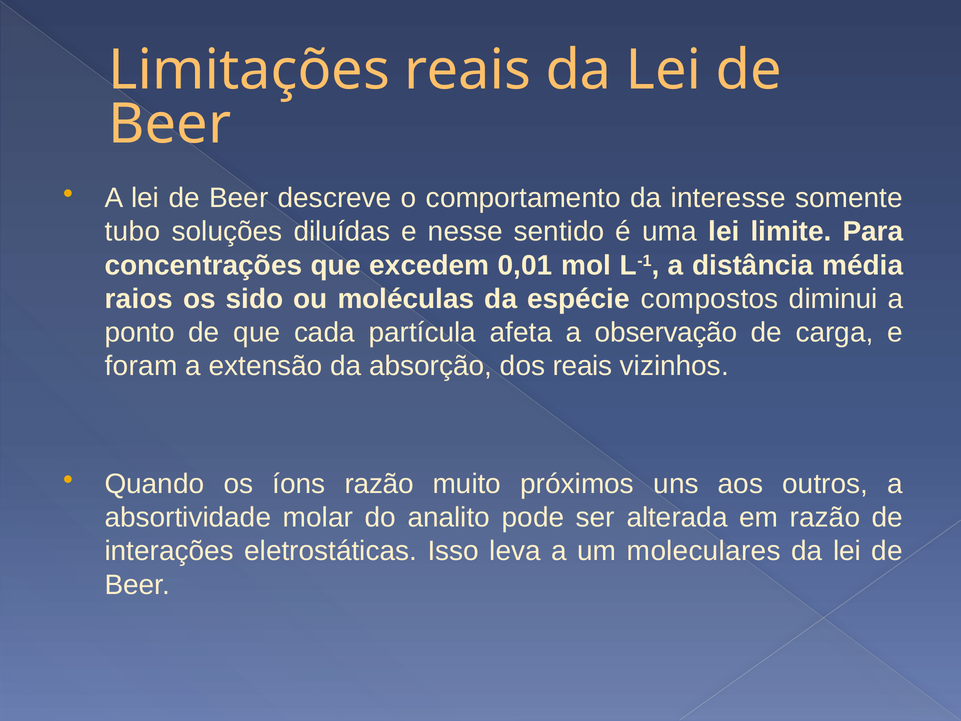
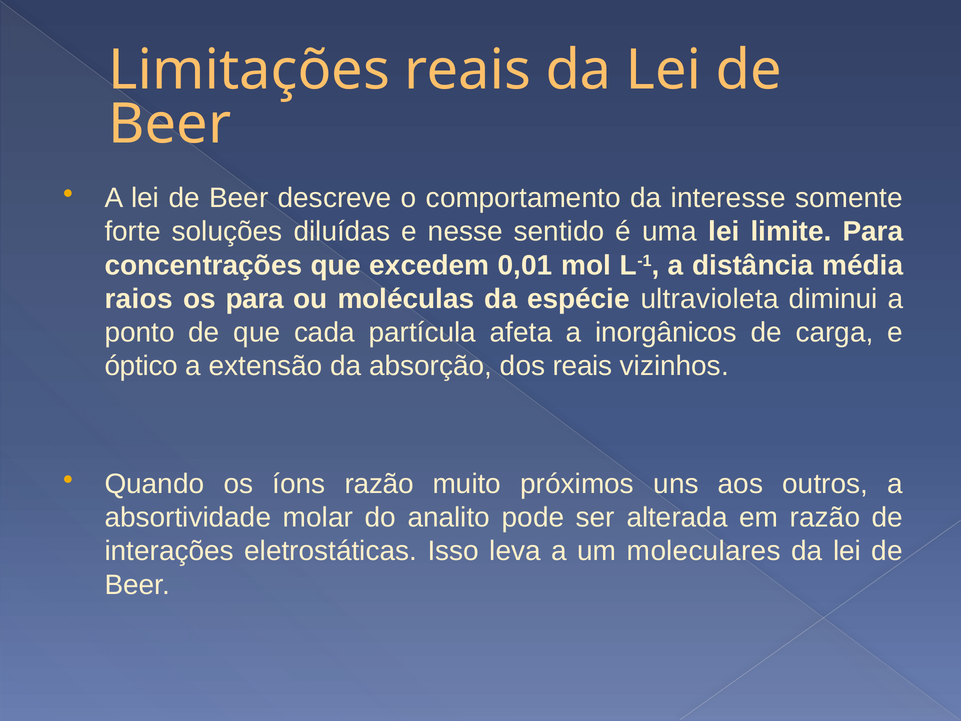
tubo: tubo -> forte (133, 232)
os sido: sido -> para (255, 299)
compostos: compostos -> ultravioleta (710, 299)
observação: observação -> inorgânicos (666, 332)
foram: foram -> óptico (141, 366)
